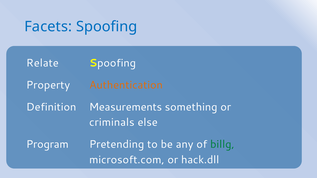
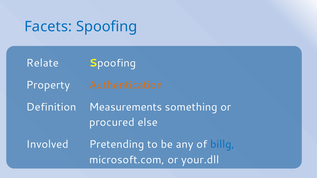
criminals: criminals -> procured (112, 123)
Program: Program -> Involved (47, 145)
billg colour: green -> blue (222, 145)
hack.dll: hack.dll -> your.dll (200, 160)
